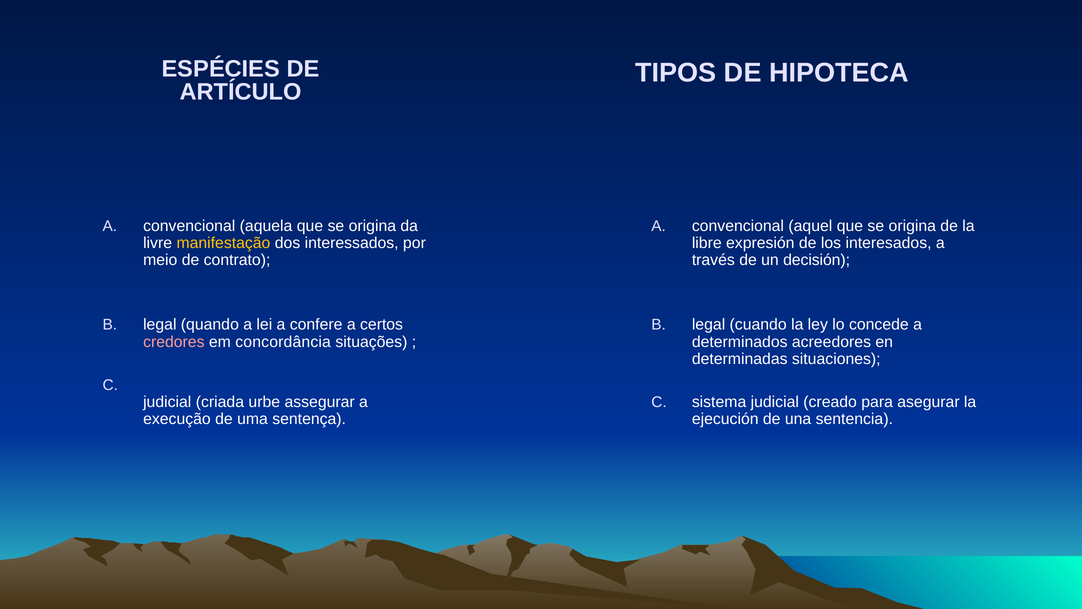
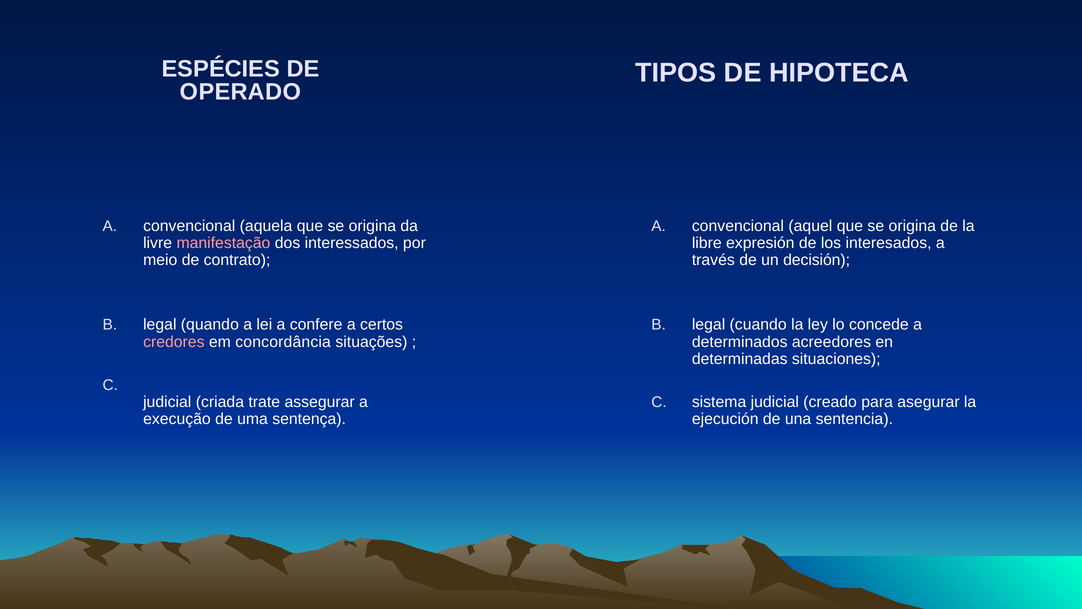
ARTÍCULO: ARTÍCULO -> OPERADO (241, 92)
manifestação colour: yellow -> pink (223, 243)
urbe: urbe -> trate (264, 402)
